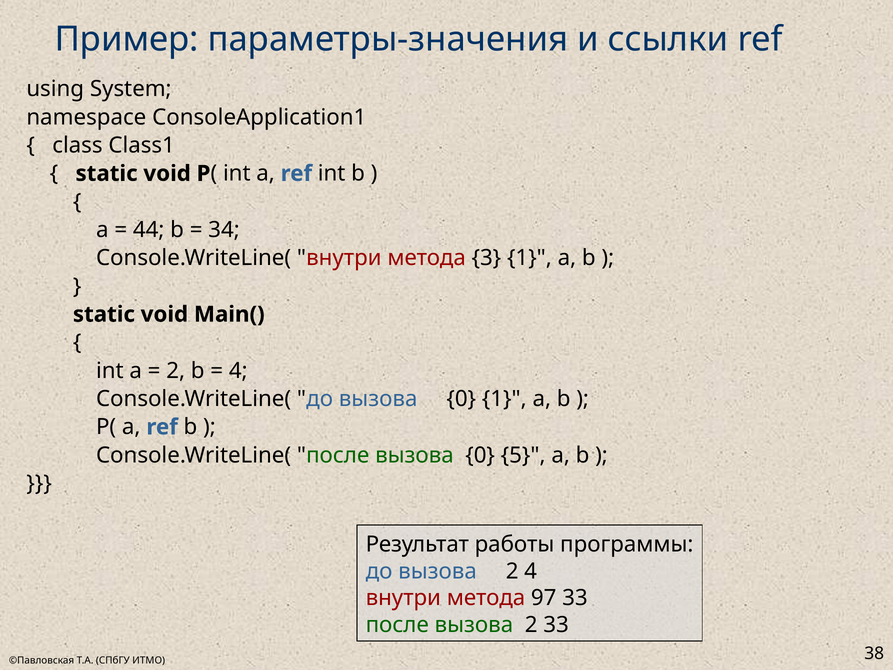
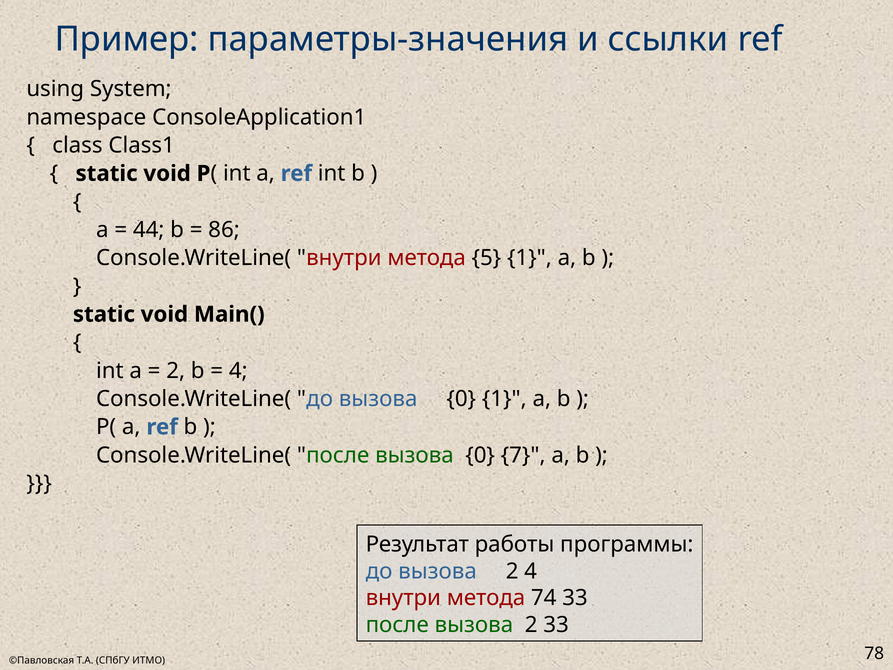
34: 34 -> 86 (224, 230)
3: 3 -> 5 (486, 258)
5: 5 -> 7 (523, 455)
97: 97 -> 74 (544, 598)
38: 38 -> 78 (874, 653)
